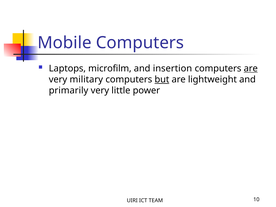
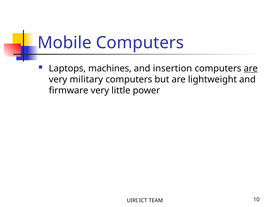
microfilm: microfilm -> machines (110, 68)
but underline: present -> none (162, 79)
primarily: primarily -> firmware (69, 91)
